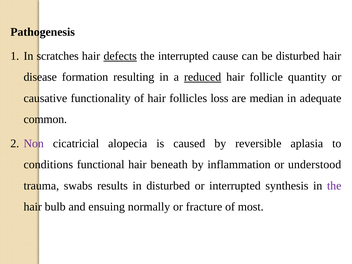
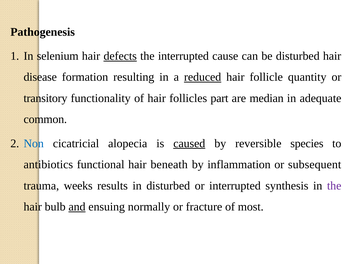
scratches: scratches -> selenium (58, 56)
causative: causative -> transitory (45, 98)
loss: loss -> part (219, 98)
Non colour: purple -> blue (34, 143)
caused underline: none -> present (189, 143)
aplasia: aplasia -> species (307, 143)
conditions: conditions -> antibiotics (48, 165)
understood: understood -> subsequent (315, 165)
swabs: swabs -> weeks (78, 186)
and underline: none -> present (77, 207)
